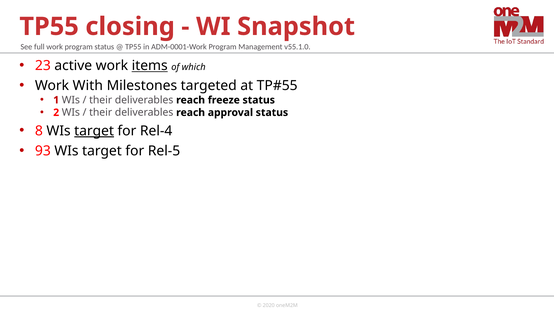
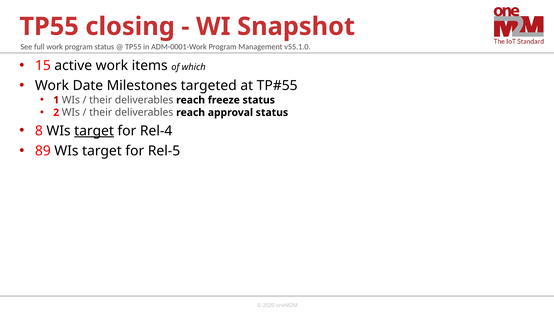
23: 23 -> 15 (43, 66)
items underline: present -> none (150, 66)
With: With -> Date (88, 86)
93: 93 -> 89 (43, 151)
